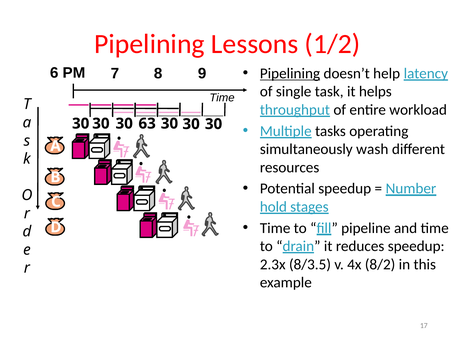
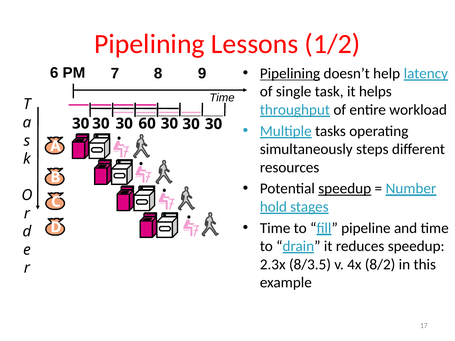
63: 63 -> 60 (147, 124)
wash: wash -> steps (372, 149)
speedup underline: none -> present (345, 189)
